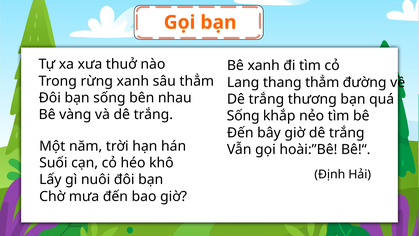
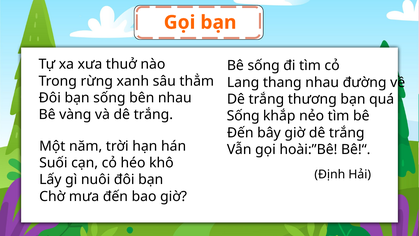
Bê xanh: xanh -> sống (264, 66)
thang thẳm: thẳm -> nhau (322, 82)
